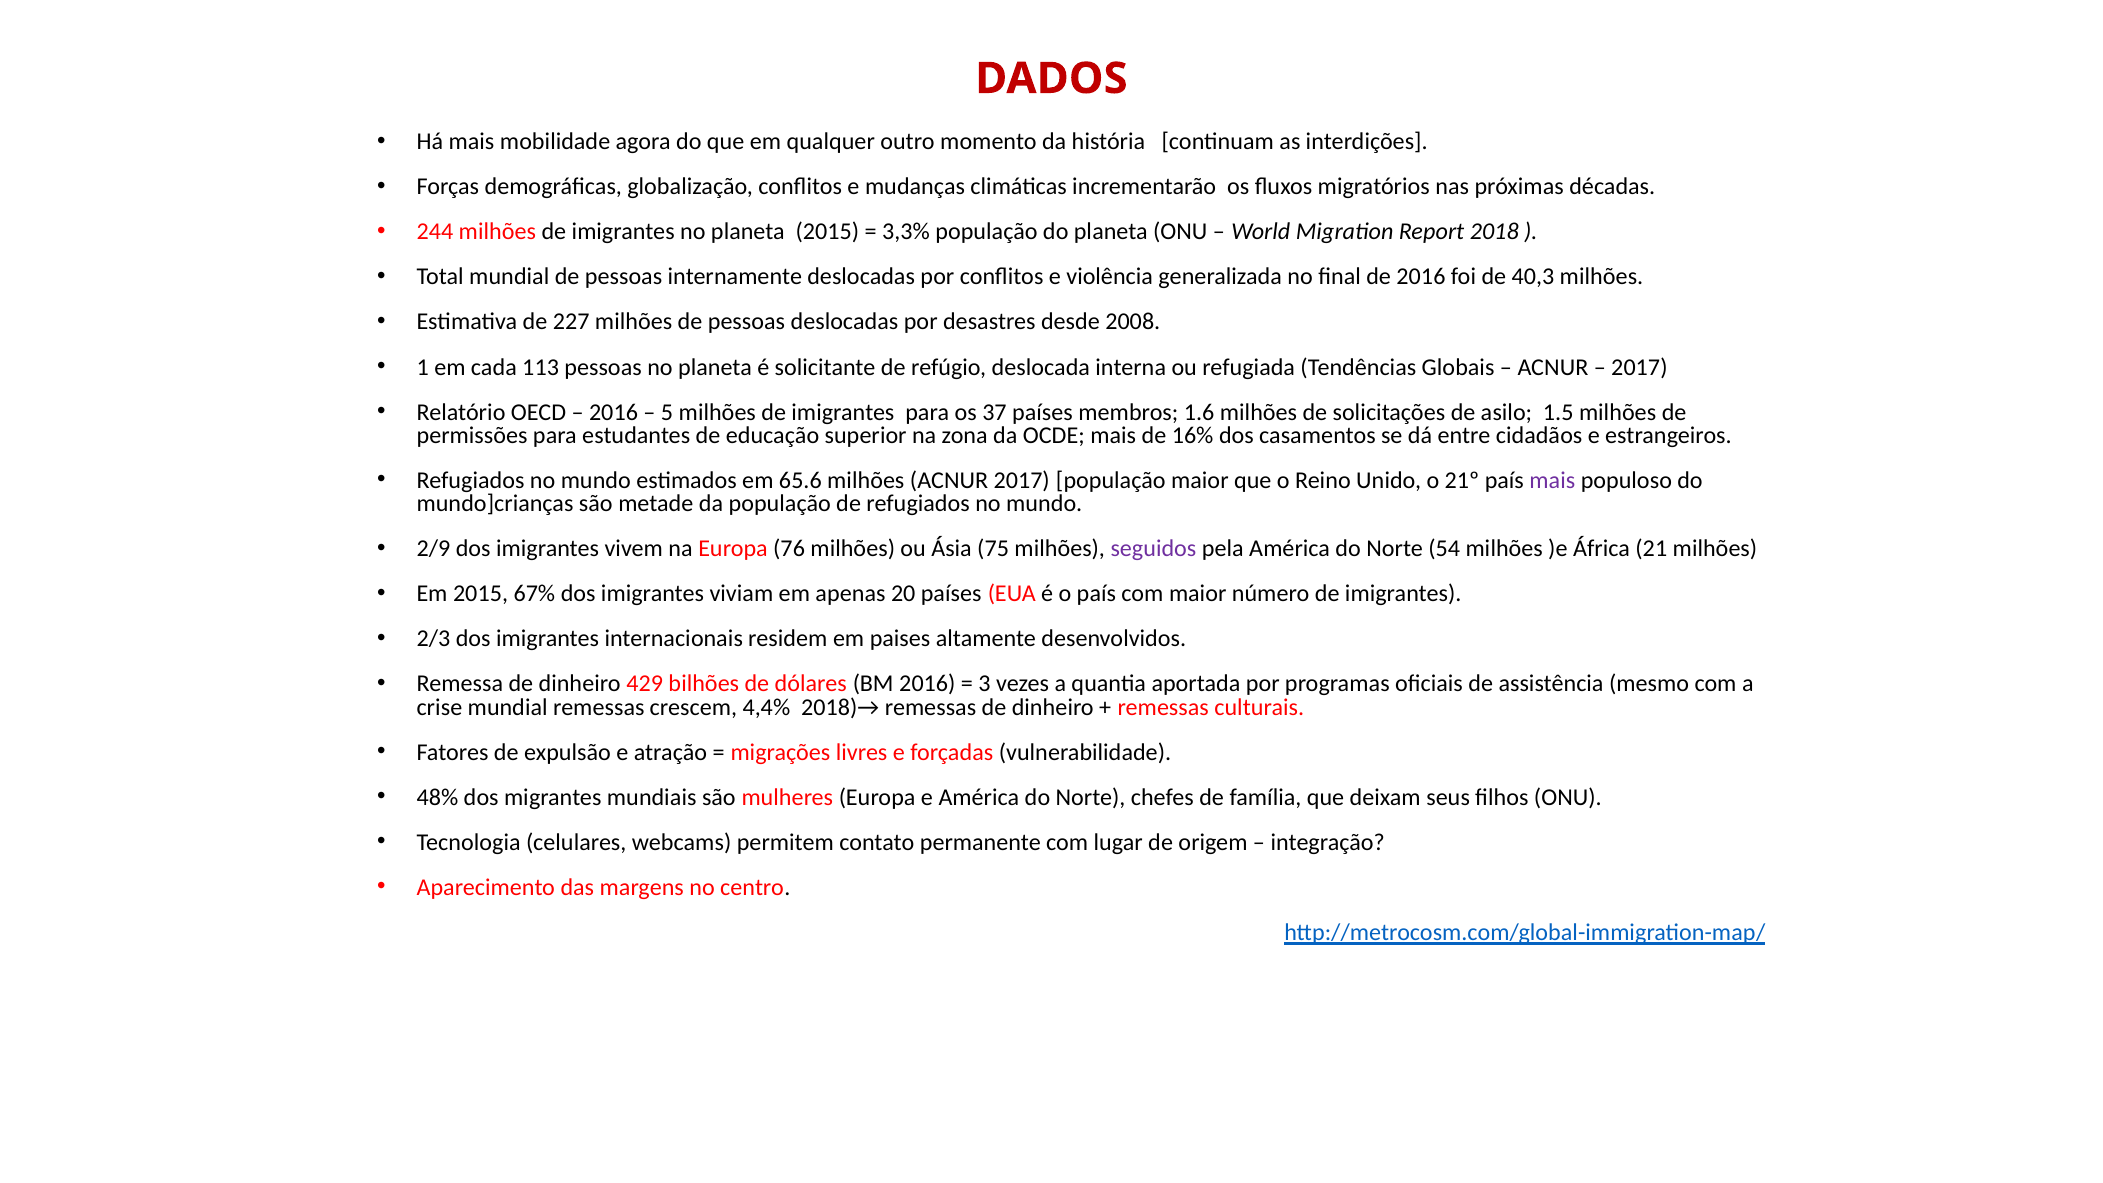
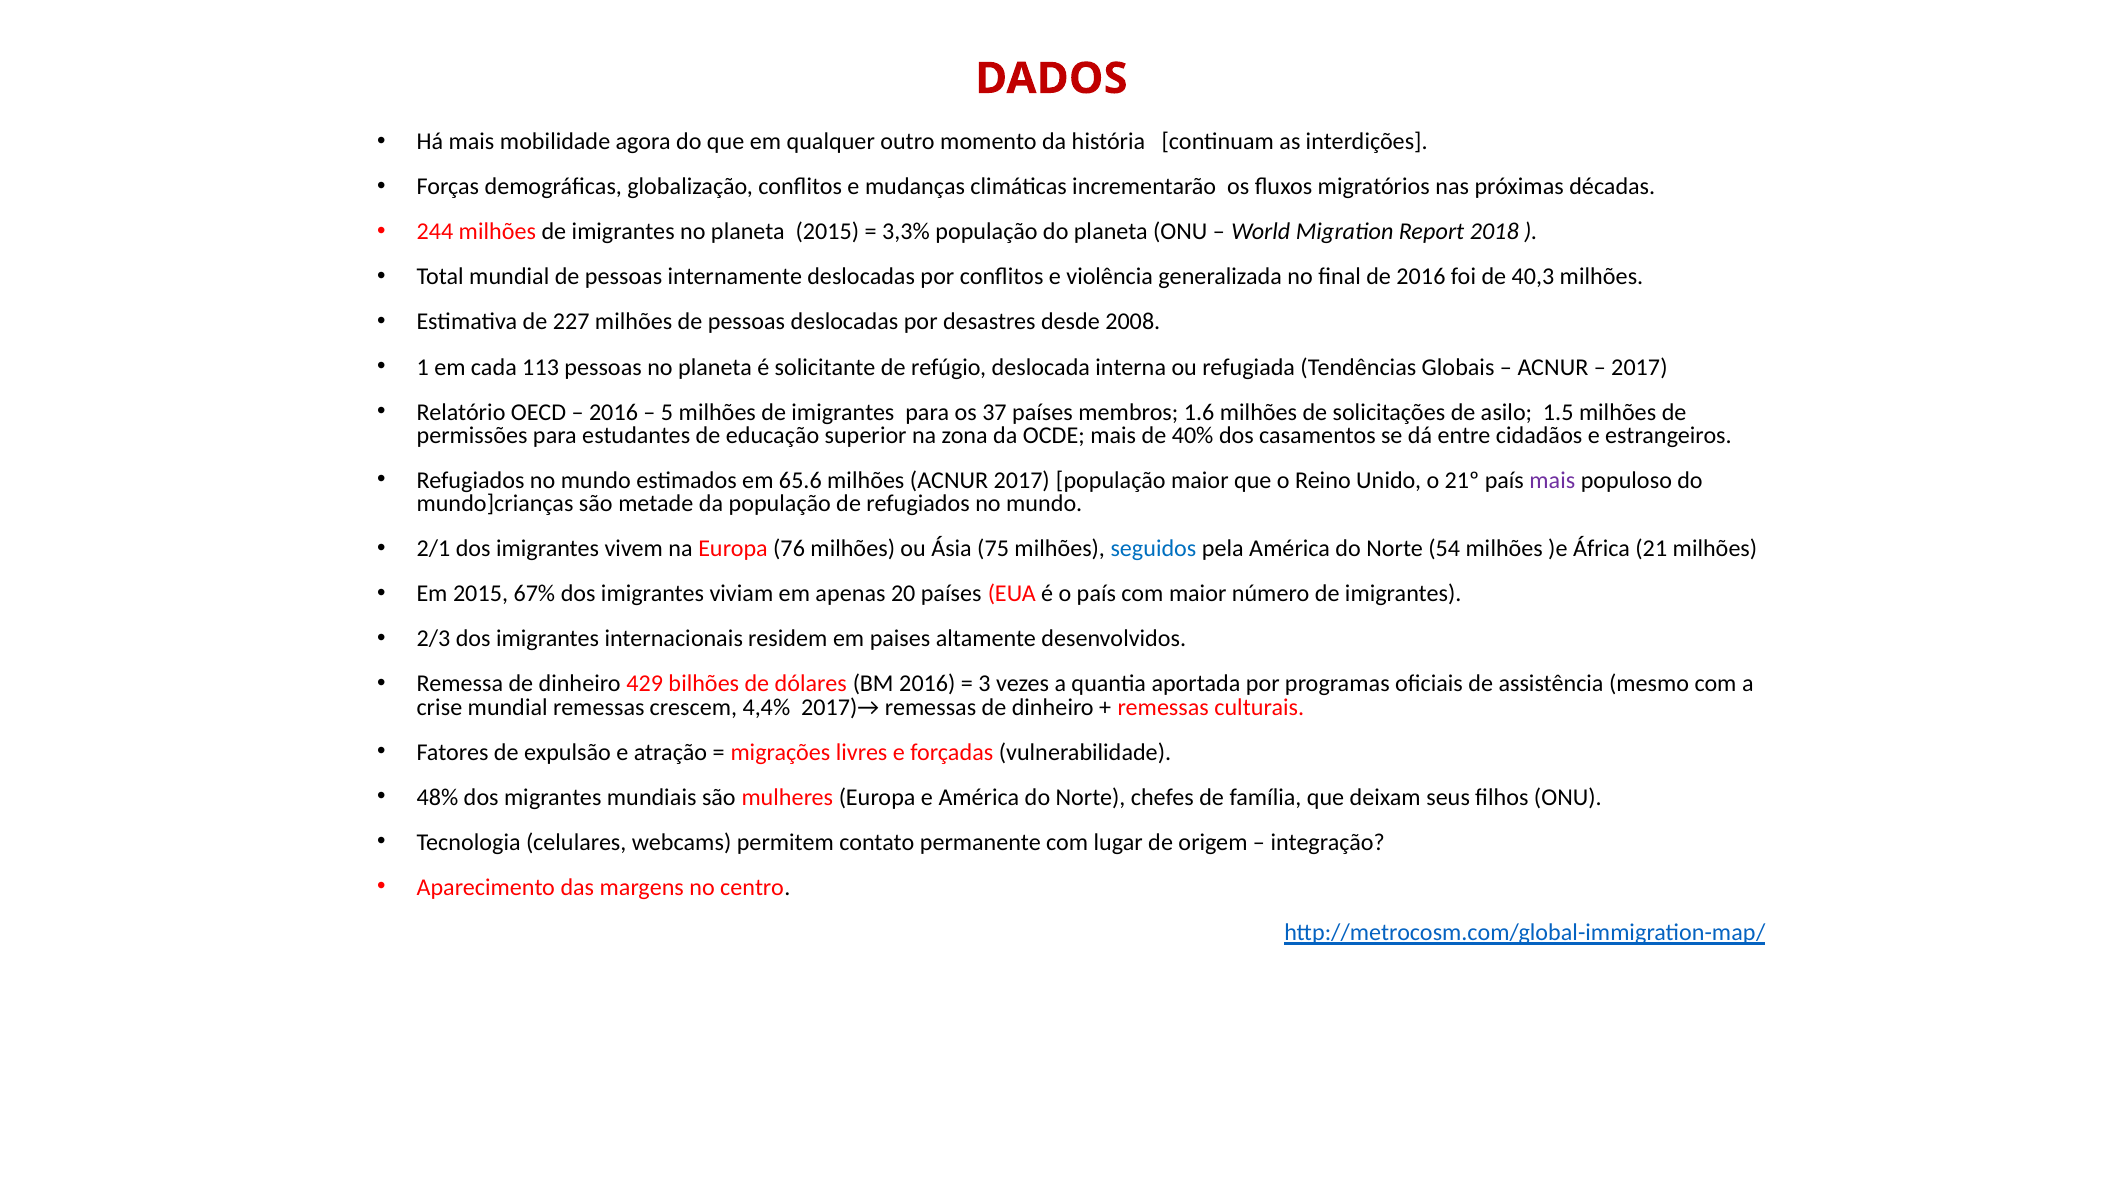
16%: 16% -> 40% (1193, 435)
2/9: 2/9 -> 2/1 (434, 549)
seguidos colour: purple -> blue (1153, 549)
2018)→: 2018)→ -> 2017)→ (840, 707)
